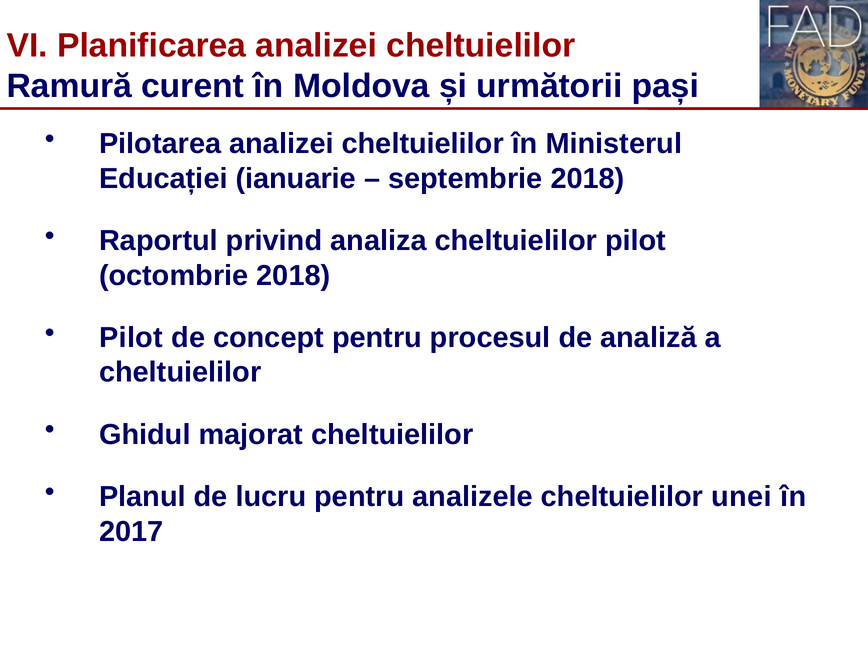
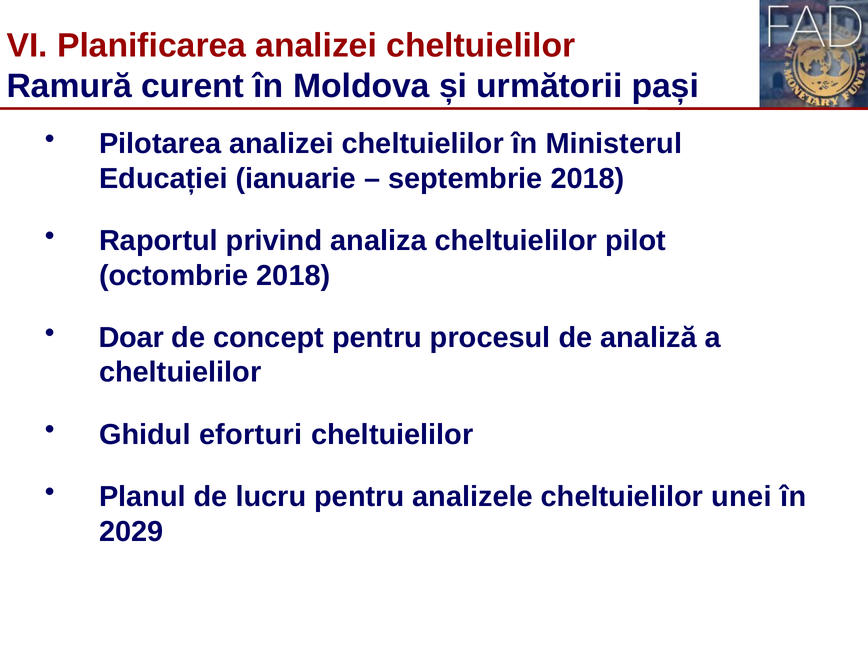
Pilot: Pilot -> Doar (131, 338)
majorat: majorat -> eforturi (251, 435)
2017: 2017 -> 2029 (131, 532)
